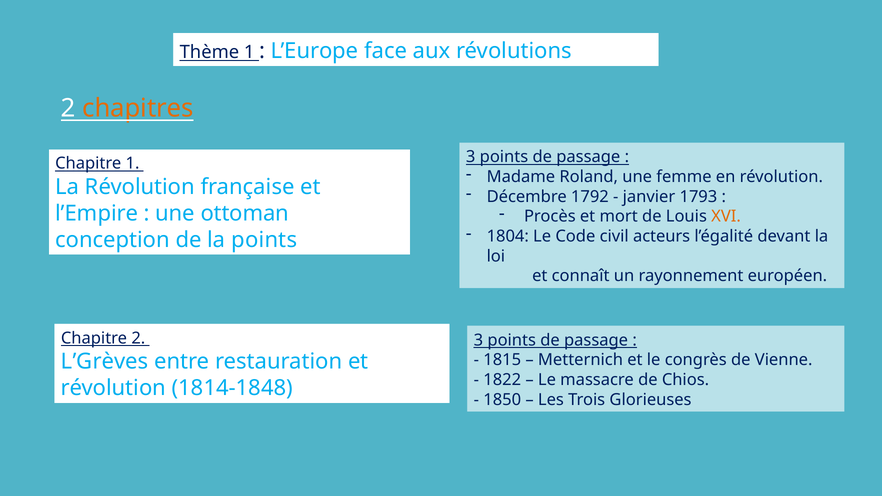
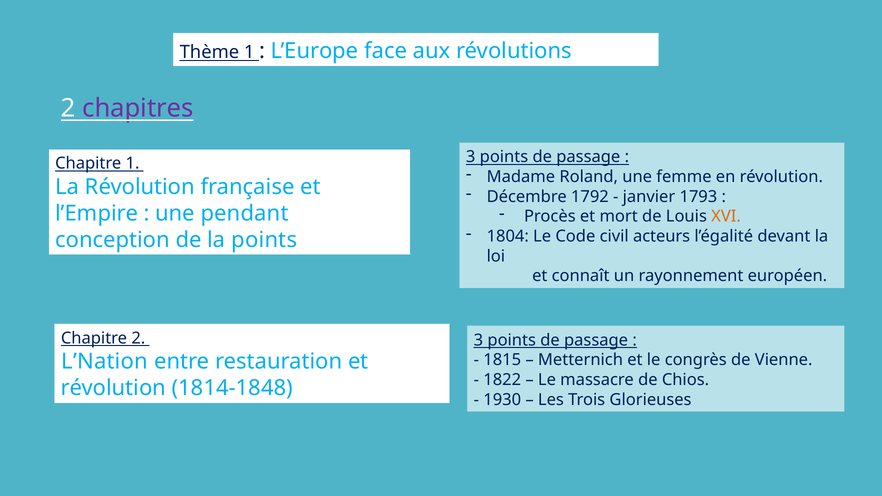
chapitres colour: orange -> purple (138, 109)
ottoman: ottoman -> pendant (245, 213)
L’Grèves: L’Grèves -> L’Nation (105, 362)
1850: 1850 -> 1930 (502, 400)
